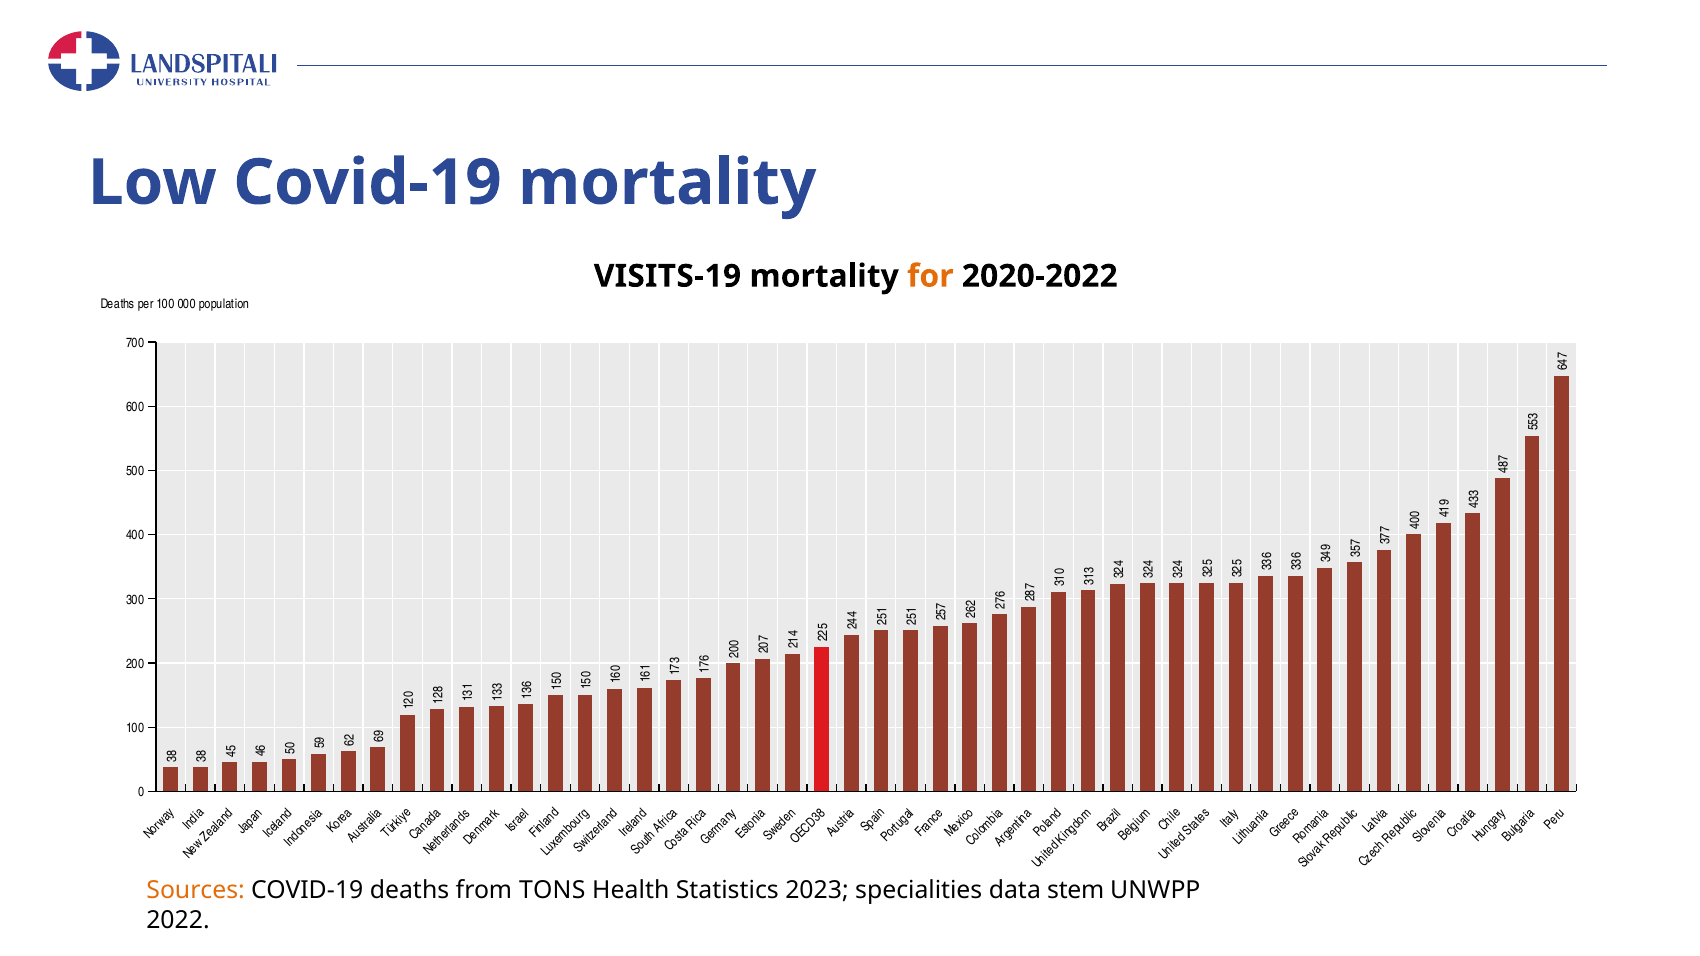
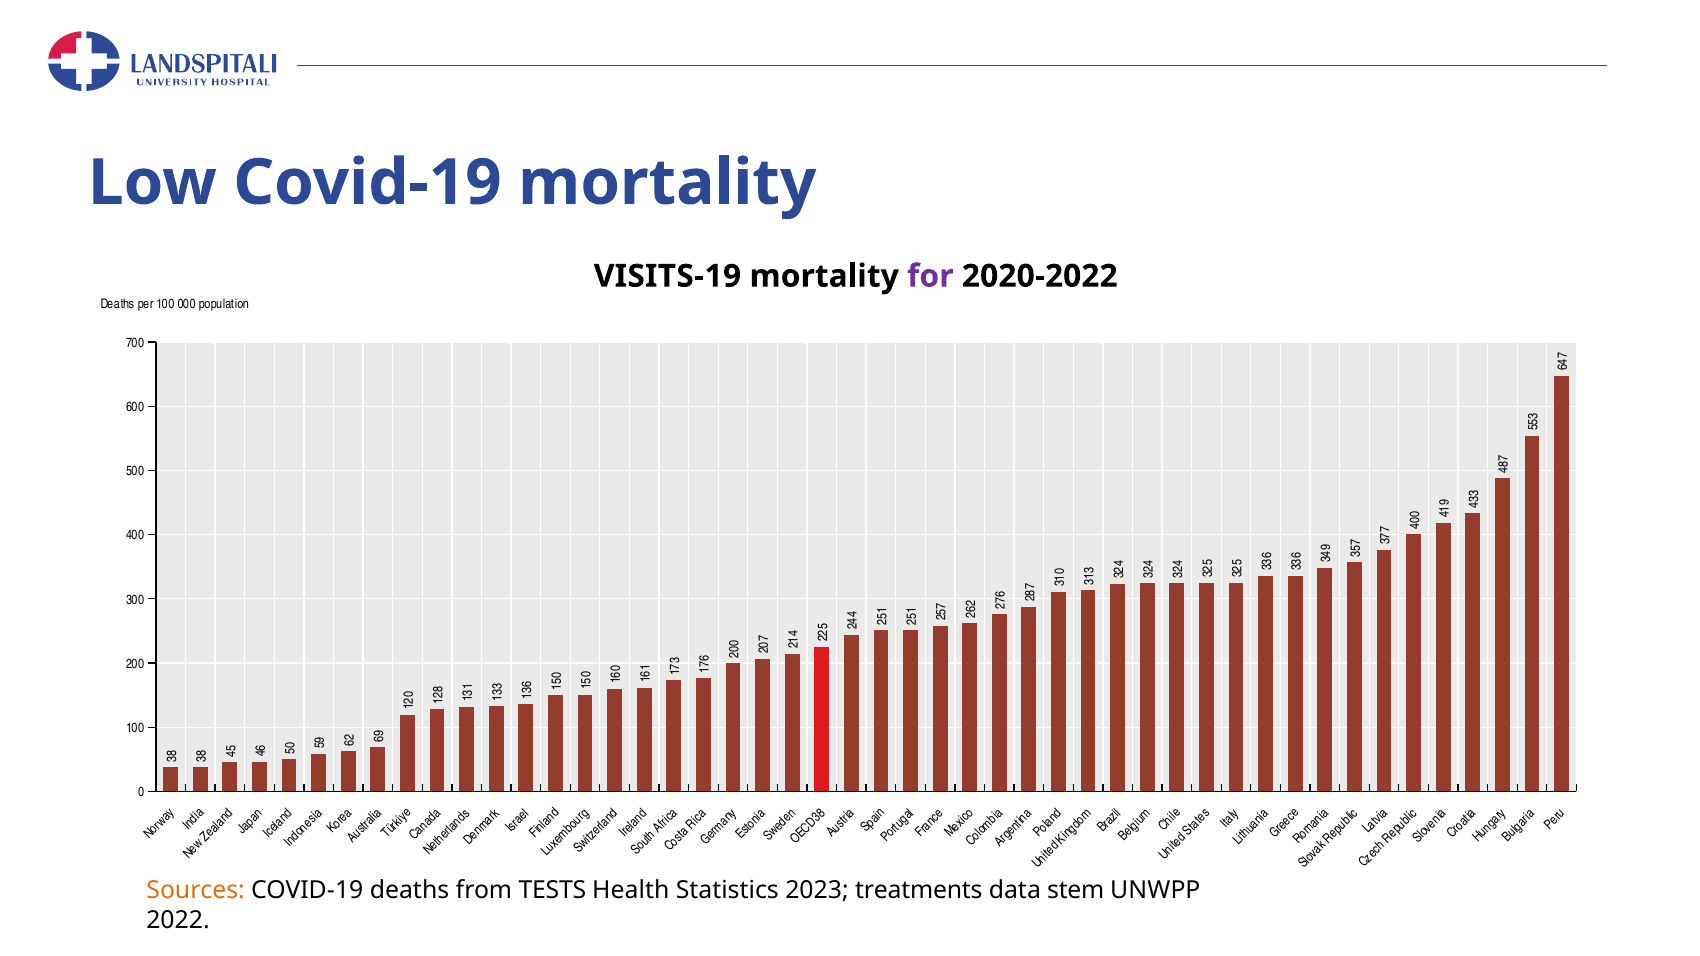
for colour: orange -> purple (930, 276)
TONS: TONS -> TESTS (552, 890)
specialities: specialities -> treatments (919, 890)
